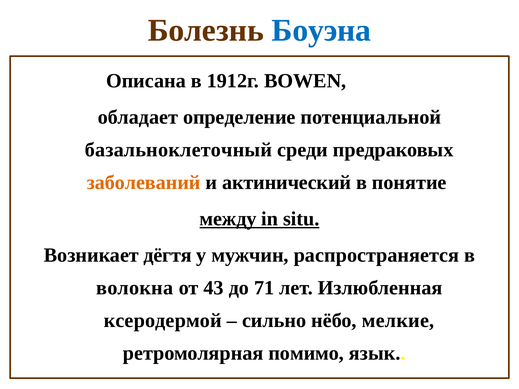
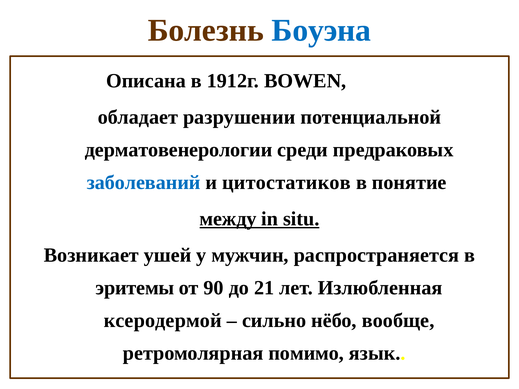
определение: определение -> разрушении (239, 117)
базальноклеточный: базальноклеточный -> дерматовенерологии (179, 150)
заболеваний colour: orange -> blue (144, 183)
актинический: актинический -> цитостатиков (286, 183)
дёгтя: дёгтя -> ушей (168, 255)
волокна: волокна -> эритемы (135, 288)
43: 43 -> 90 (214, 288)
71: 71 -> 21 (264, 288)
мелкие: мелкие -> вообще (398, 321)
